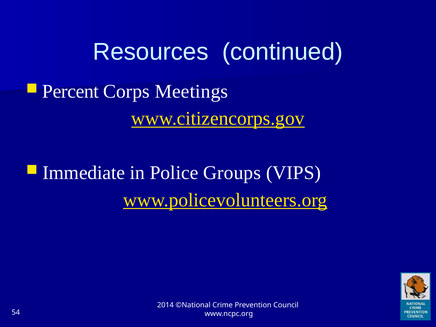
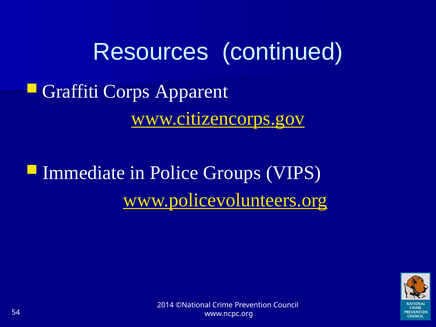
Percent: Percent -> Graffiti (71, 91)
Meetings: Meetings -> Apparent (191, 91)
